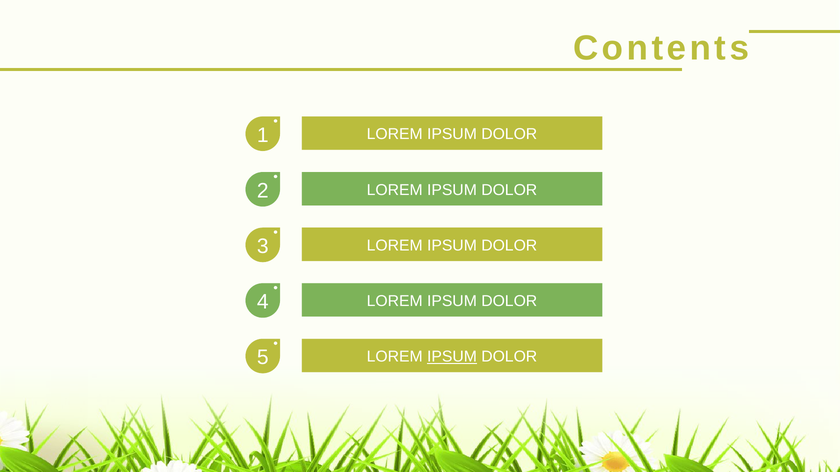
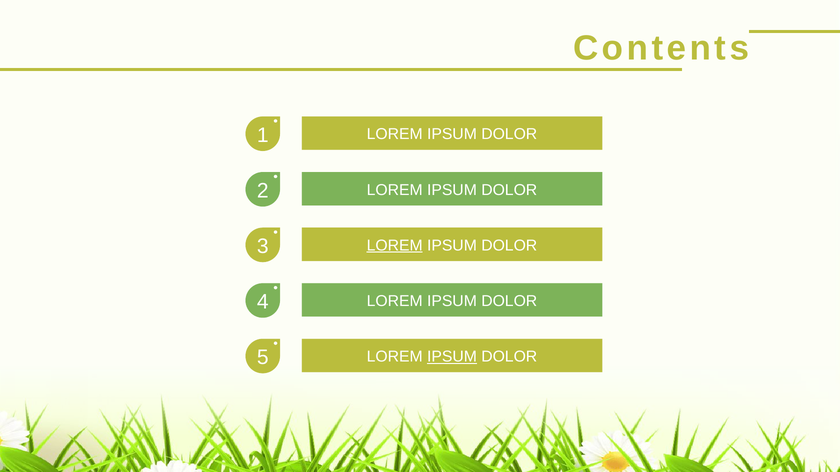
LOREM underline: none -> present (395, 246)
